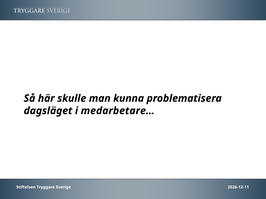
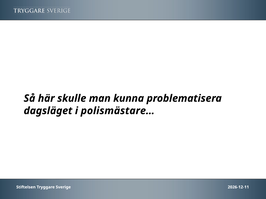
medarbetare…: medarbetare… -> polismästare… (118, 111)
